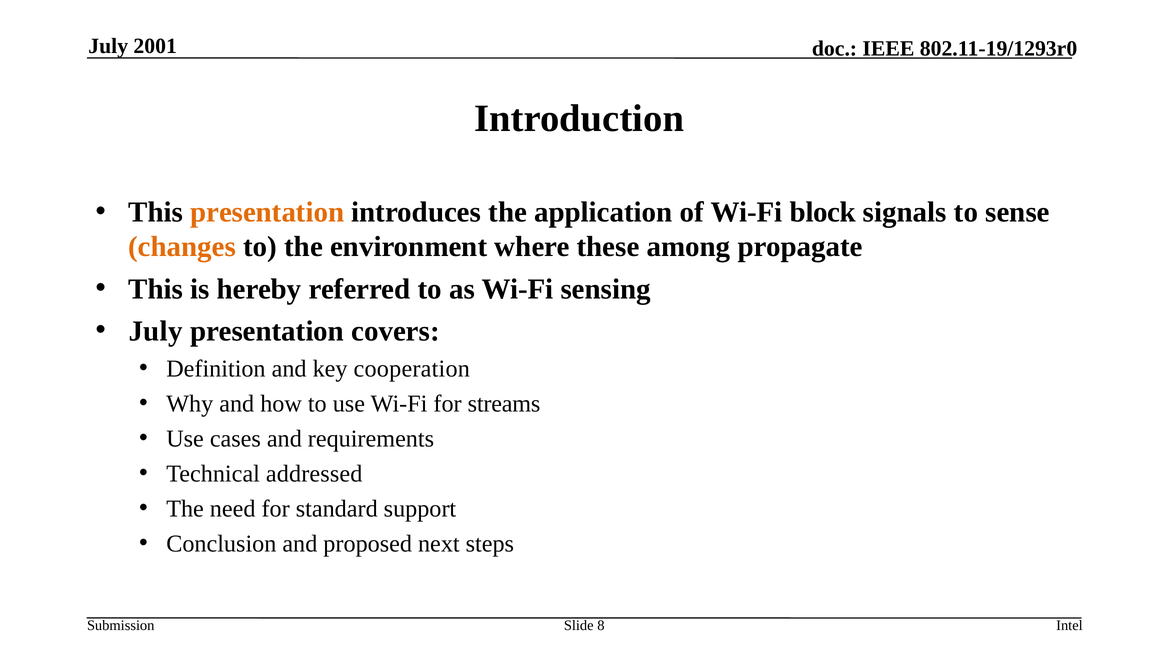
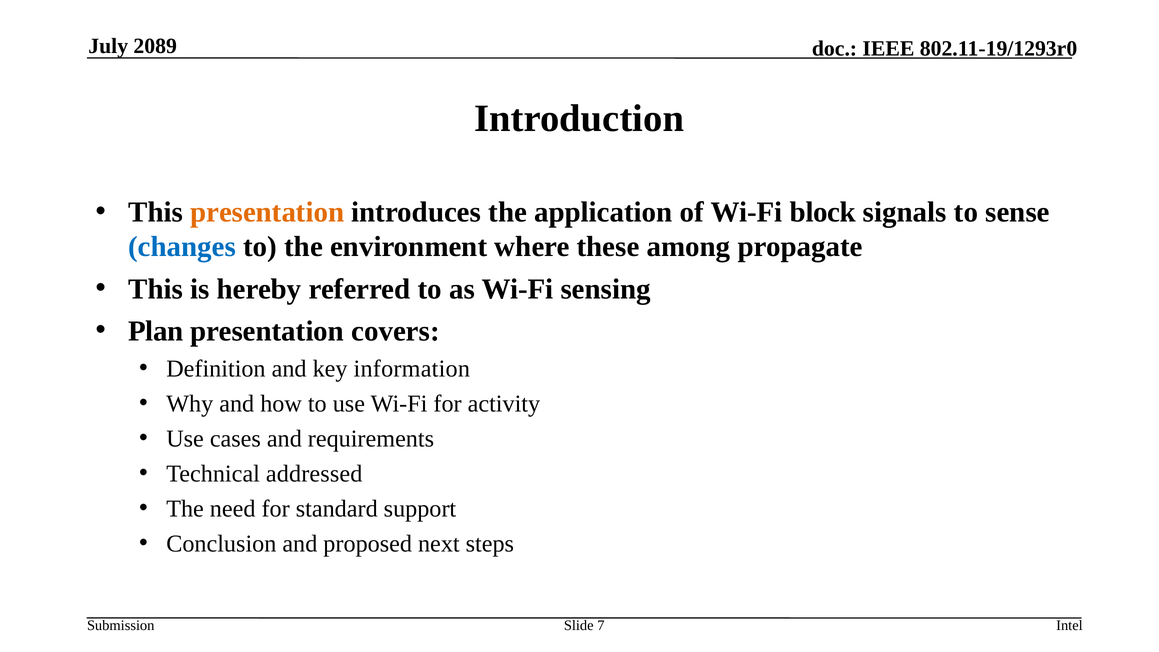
2001: 2001 -> 2089 (155, 46)
changes colour: orange -> blue (182, 247)
July: July -> Plan (156, 331)
cooperation: cooperation -> information (412, 369)
streams: streams -> activity (504, 404)
8: 8 -> 7 (601, 625)
